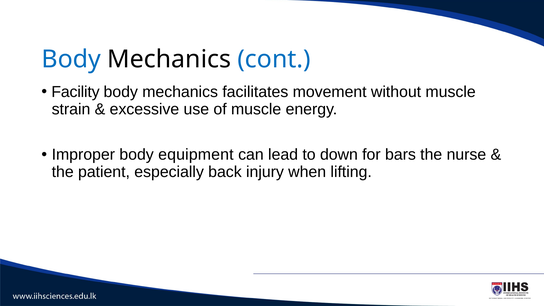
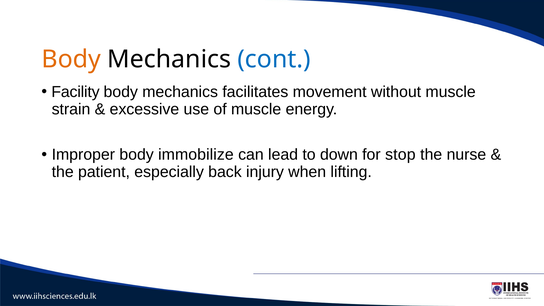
Body colour: blue -> orange (71, 59)
equipment: equipment -> immobilize (196, 155)
bars: bars -> stop (400, 155)
